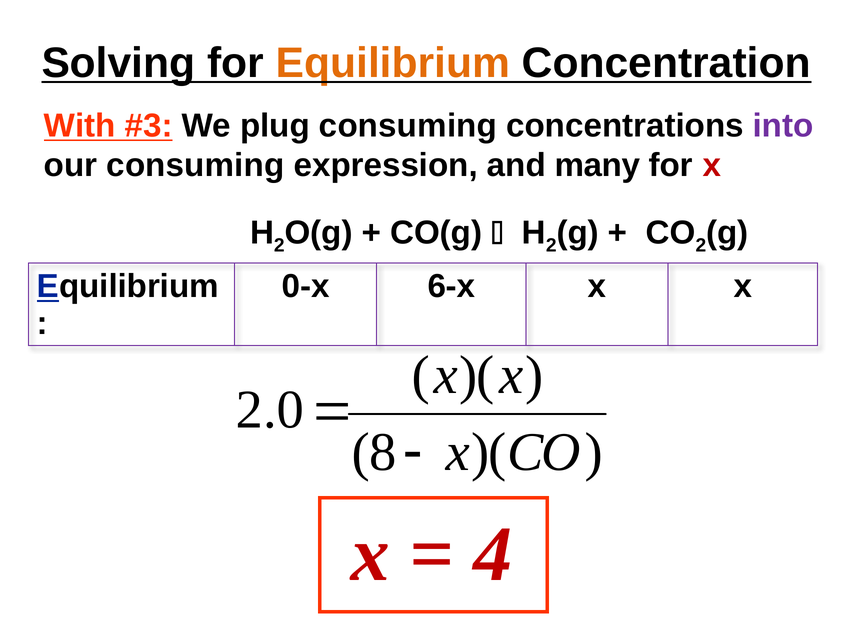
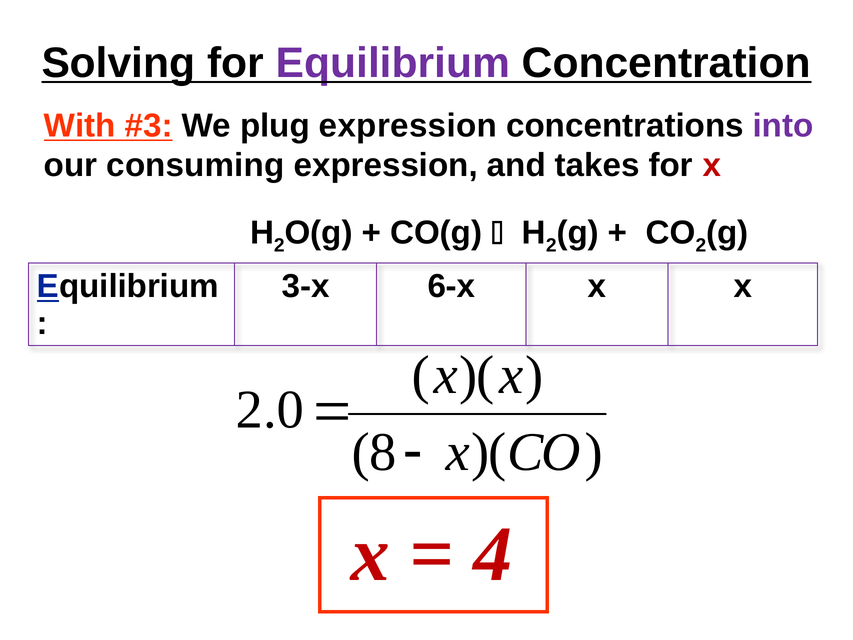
Equilibrium colour: orange -> purple (393, 63)
plug consuming: consuming -> expression (408, 126)
many: many -> takes (597, 165)
0-x: 0-x -> 3-x (306, 286)
